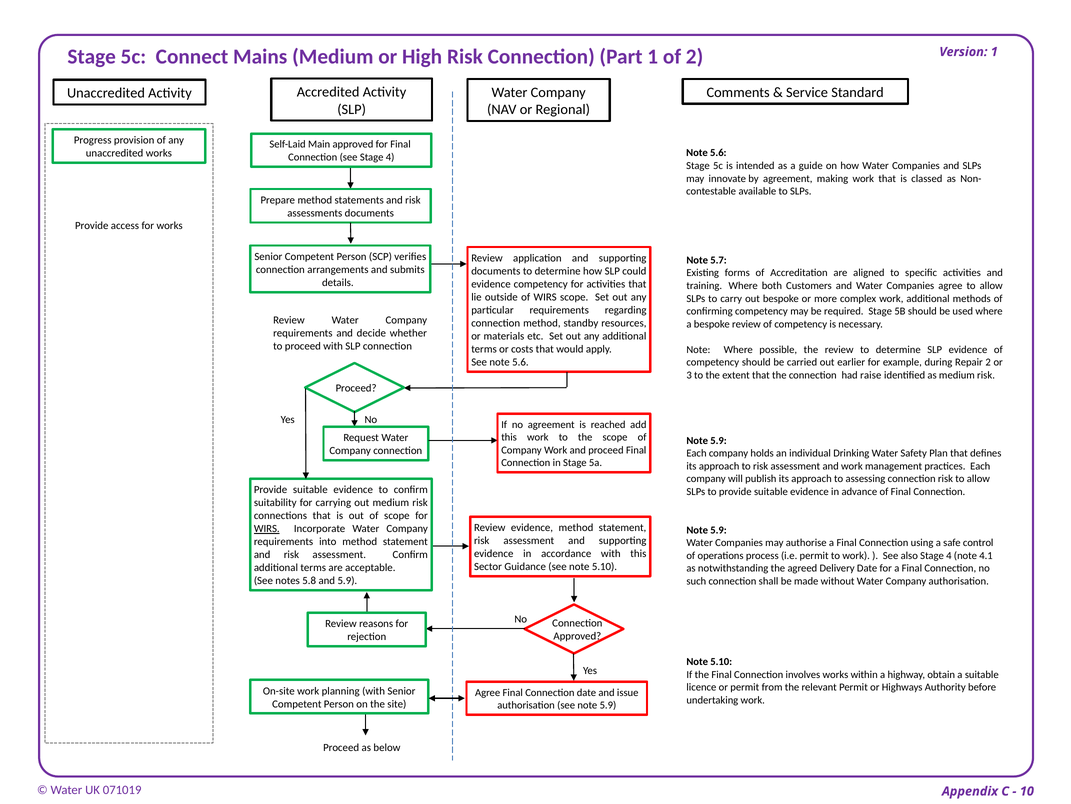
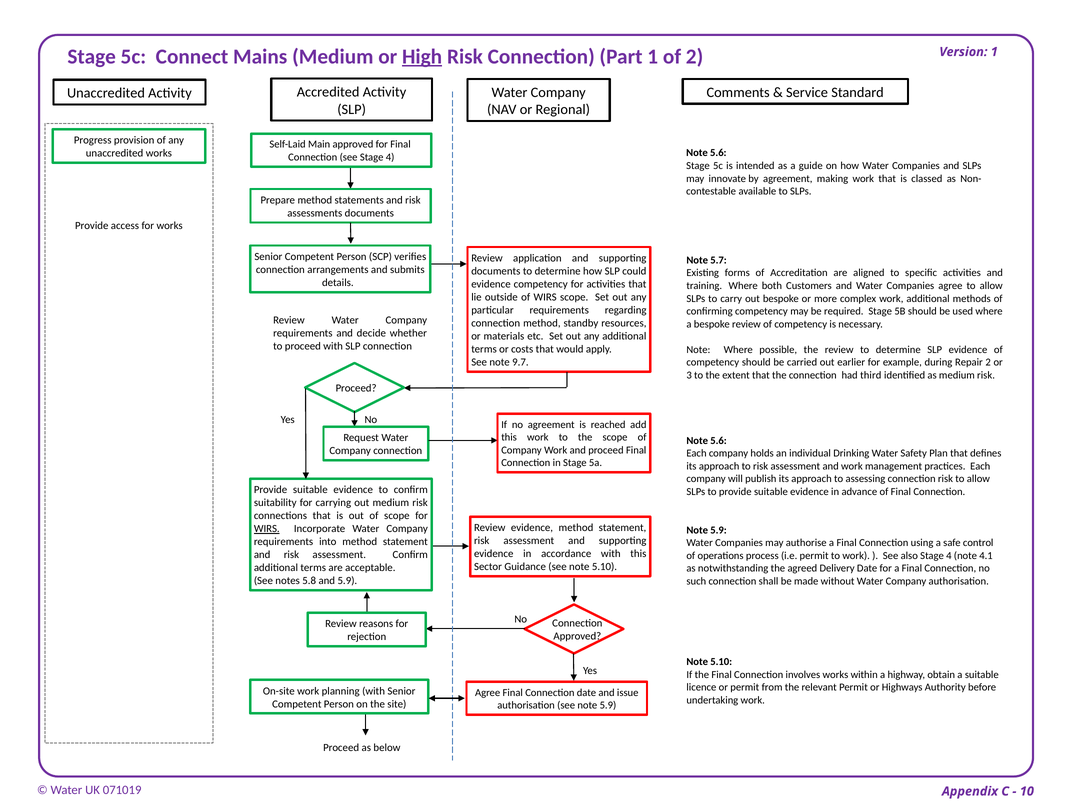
High underline: none -> present (422, 57)
See note 5.6: 5.6 -> 9.7 (520, 362)
raise: raise -> third (871, 375)
5.9: 5.9 -> 5.6 (719, 440)
